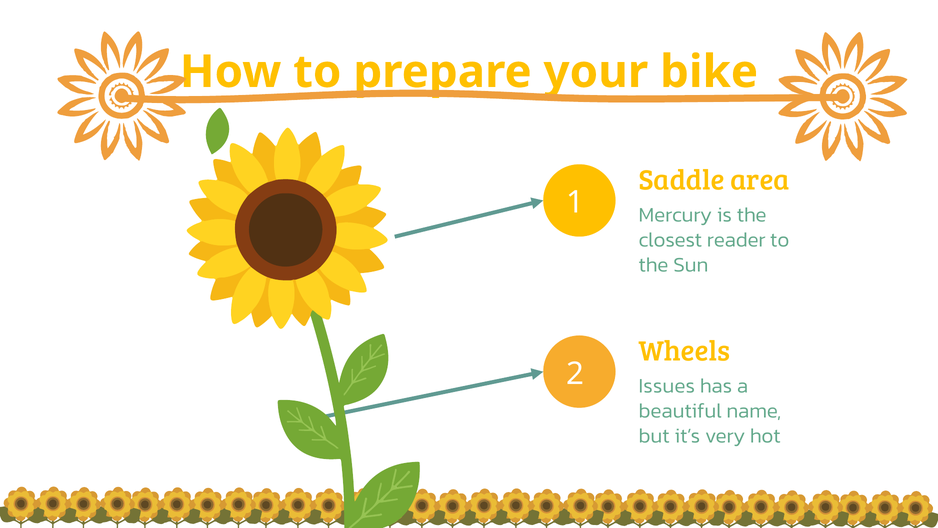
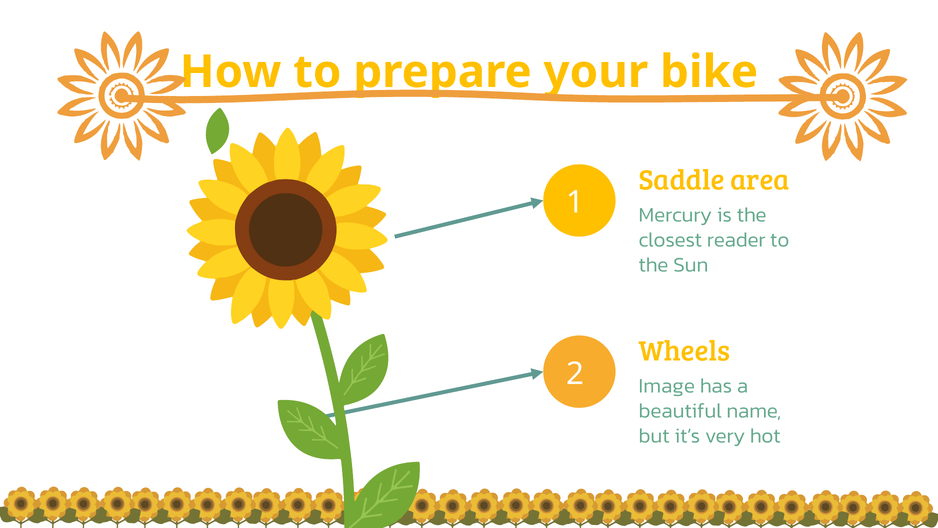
Issues: Issues -> Image (667, 386)
